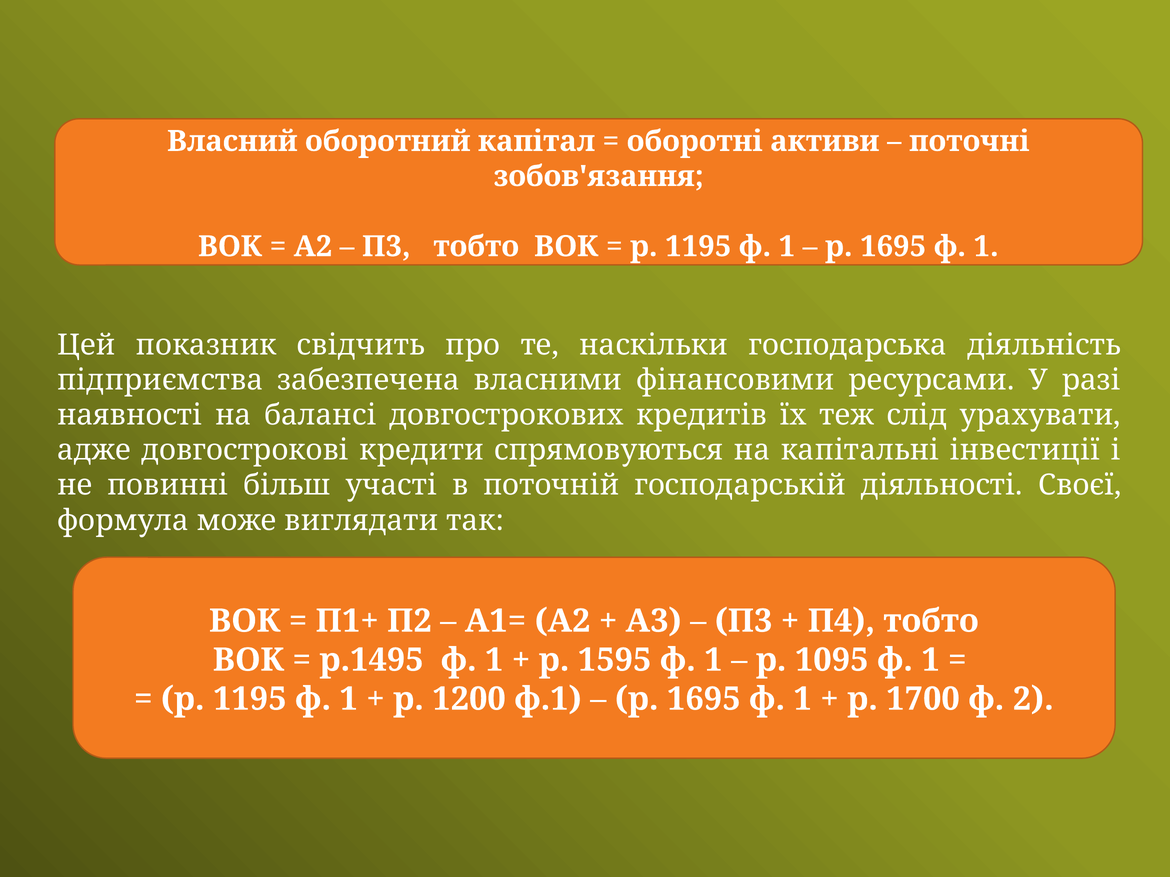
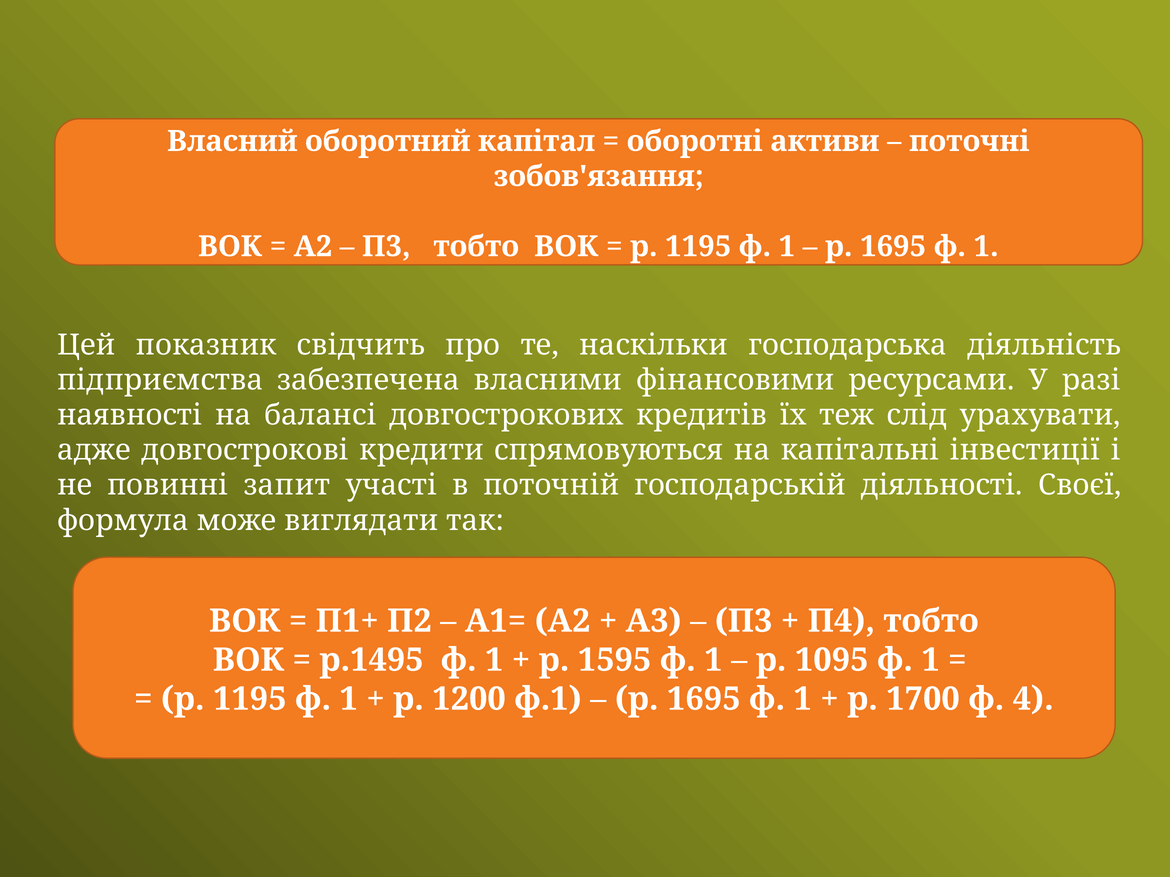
більш: більш -> запит (287, 486)
2: 2 -> 4 (1033, 699)
